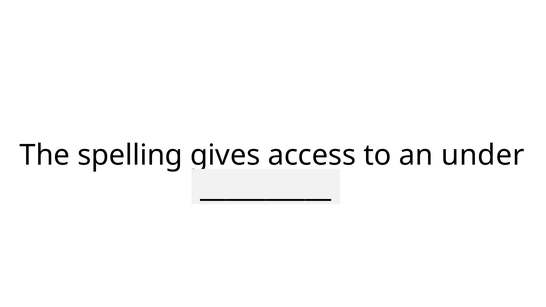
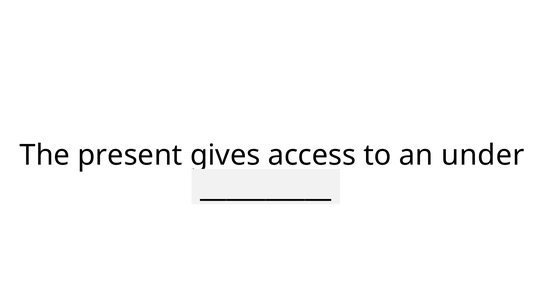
spelling: spelling -> present (130, 155)
